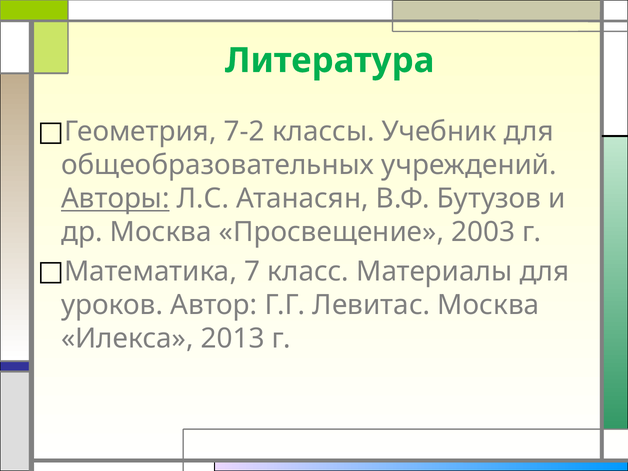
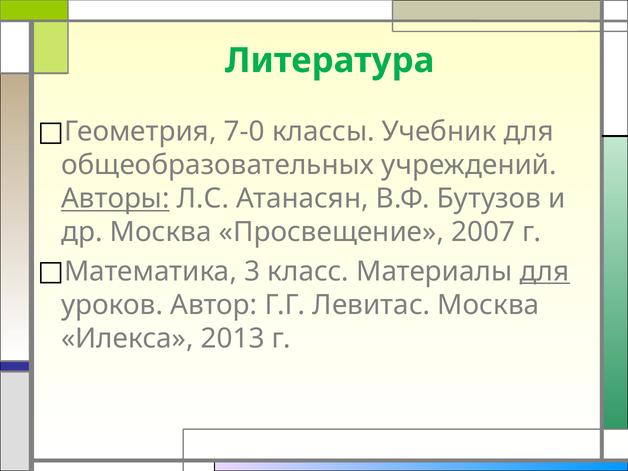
7-2: 7-2 -> 7-0 (244, 132)
2003: 2003 -> 2007 (483, 232)
7: 7 -> 3 (252, 271)
для underline: none -> present (545, 271)
